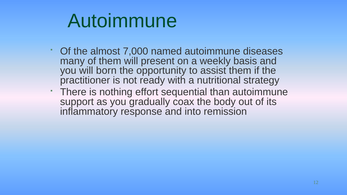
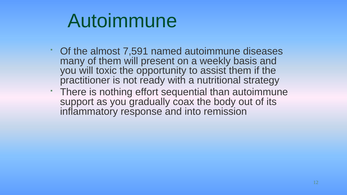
7,000: 7,000 -> 7,591 (136, 51)
born: born -> toxic (106, 71)
